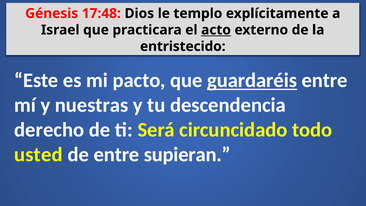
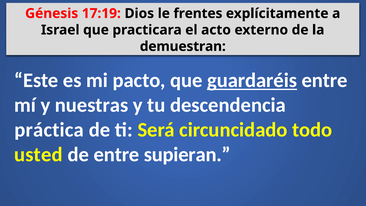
17:48: 17:48 -> 17:19 (101, 13)
templo: templo -> frentes (198, 13)
acto underline: present -> none (216, 30)
entristecido: entristecido -> demuestran (183, 46)
derecho: derecho -> práctica (49, 130)
